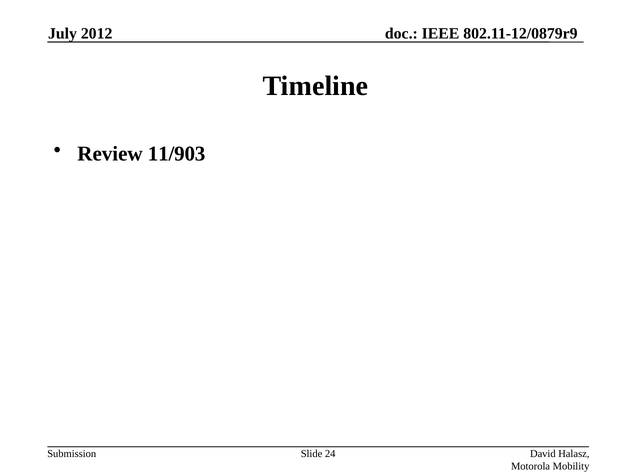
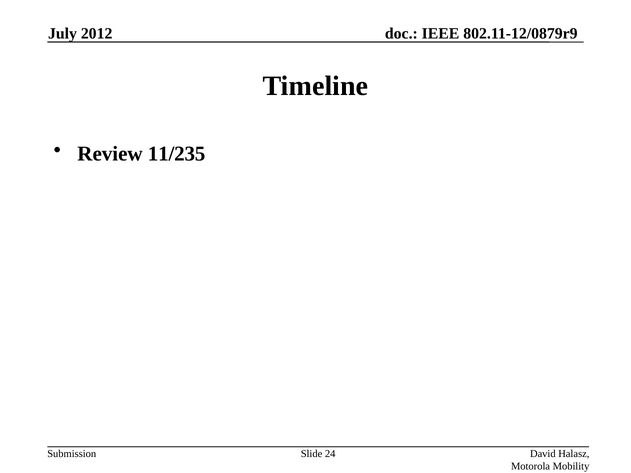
11/903: 11/903 -> 11/235 (177, 154)
